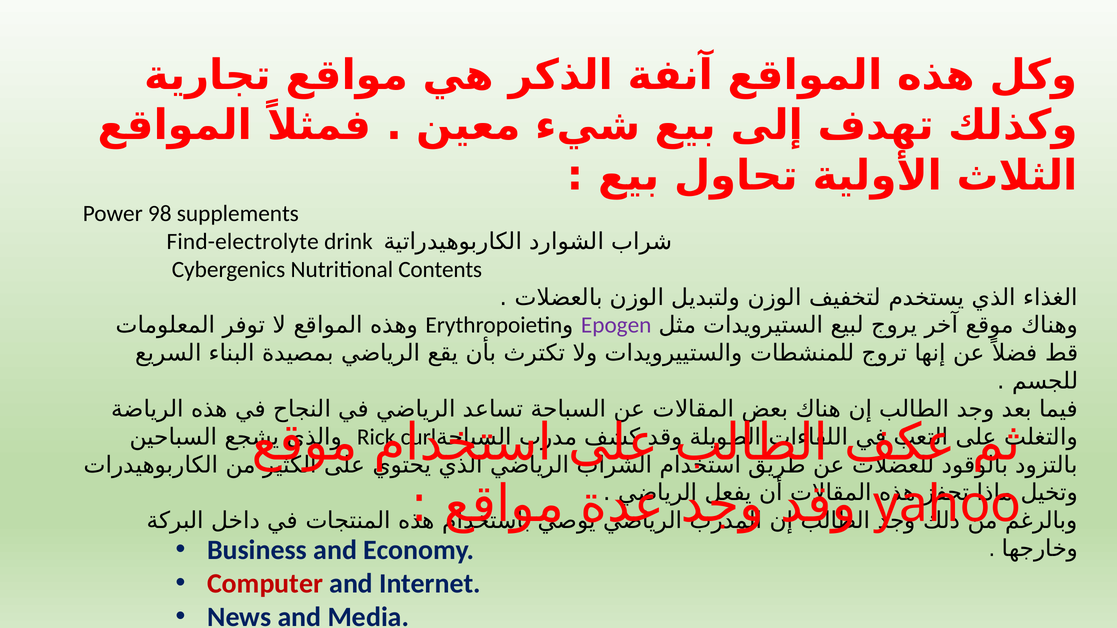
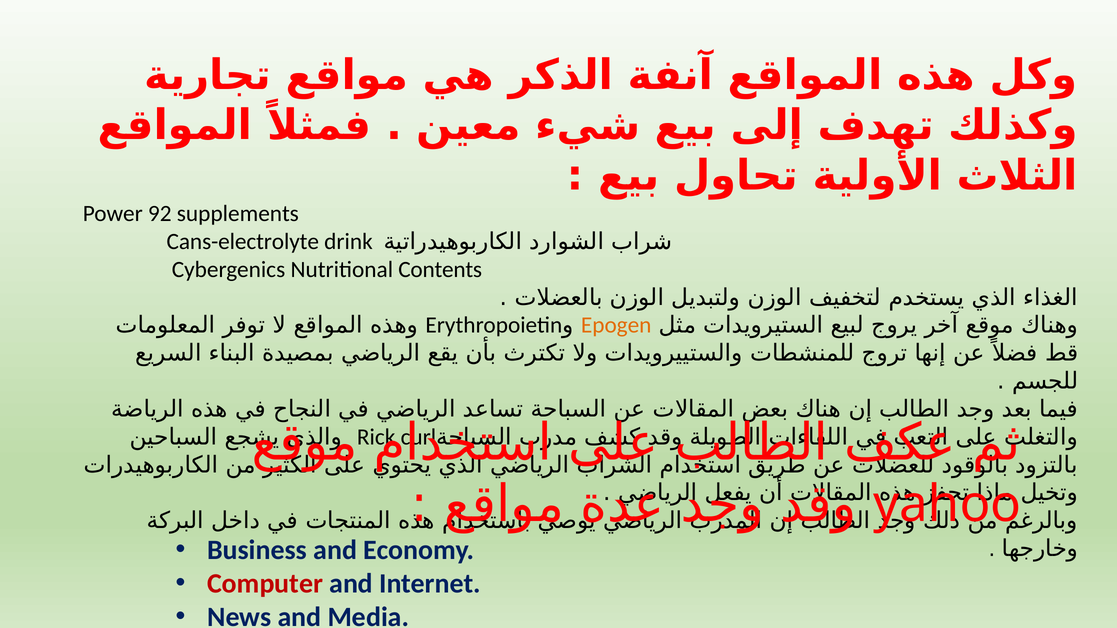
98: 98 -> 92 (160, 214)
Find-electrolyte: Find-electrolyte -> Cans-electrolyte (243, 242)
Epogen colour: purple -> orange (616, 325)
